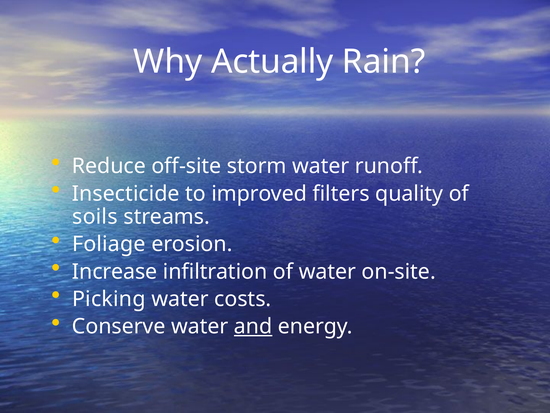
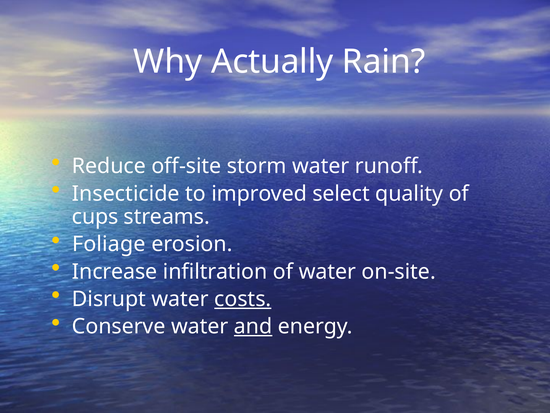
filters: filters -> select (341, 193)
soils: soils -> cups (95, 217)
Picking: Picking -> Disrupt (109, 299)
costs underline: none -> present (243, 299)
